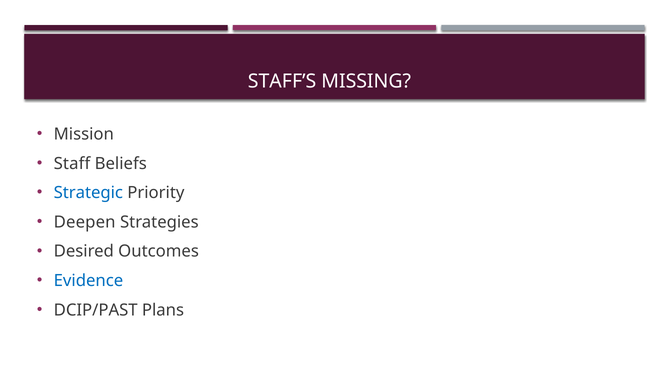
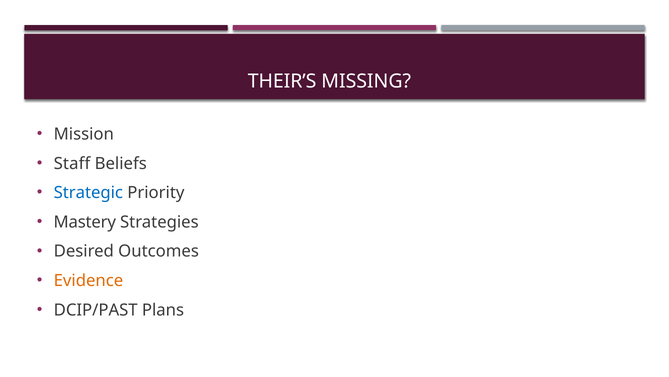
STAFF’S: STAFF’S -> THEIR’S (282, 81)
Deepen: Deepen -> Mastery (85, 222)
Evidence colour: blue -> orange (88, 280)
